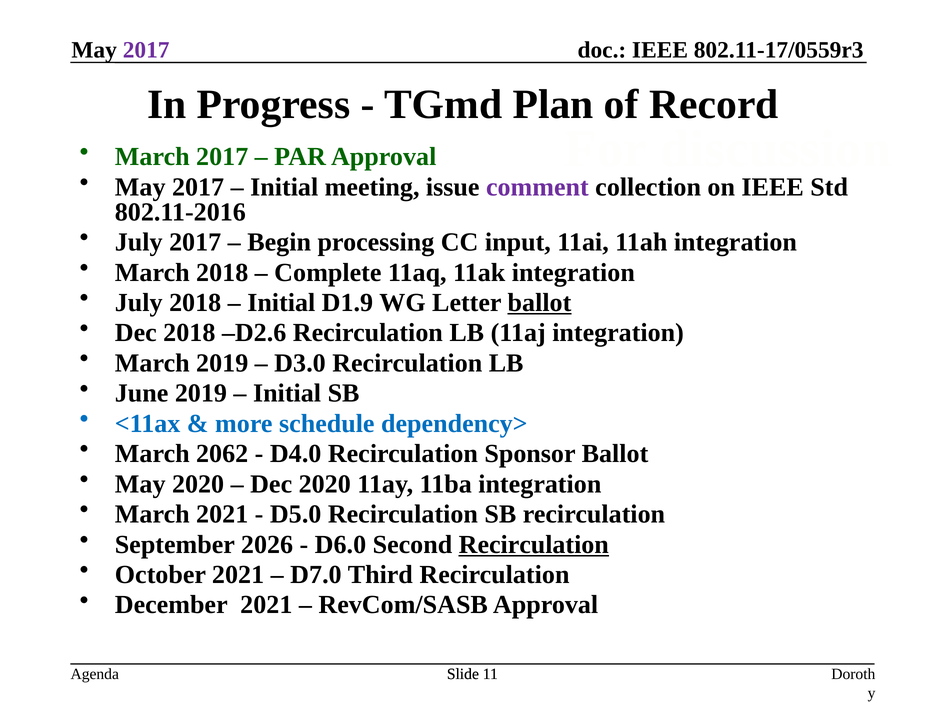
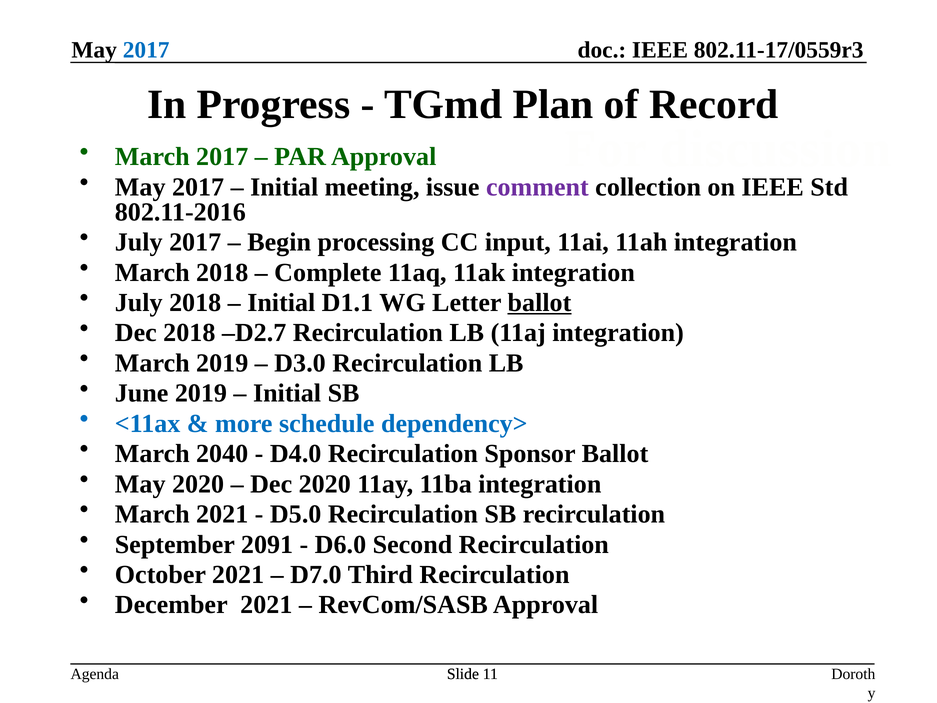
2017 colour: purple -> blue (146, 50)
D1.9: D1.9 -> D1.1 (347, 303)
D2.6: D2.6 -> D2.7 (254, 333)
2062: 2062 -> 2040 (222, 454)
2026: 2026 -> 2091 (267, 544)
Recirculation underline: present -> none (534, 544)
